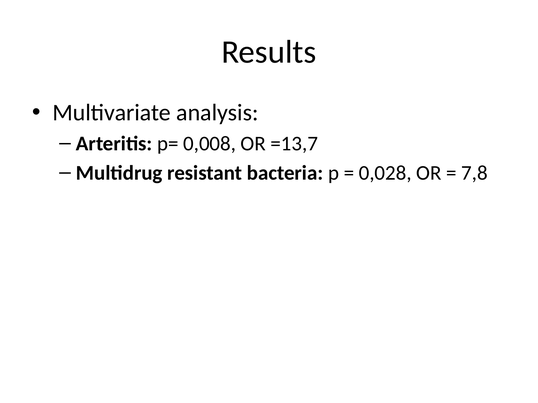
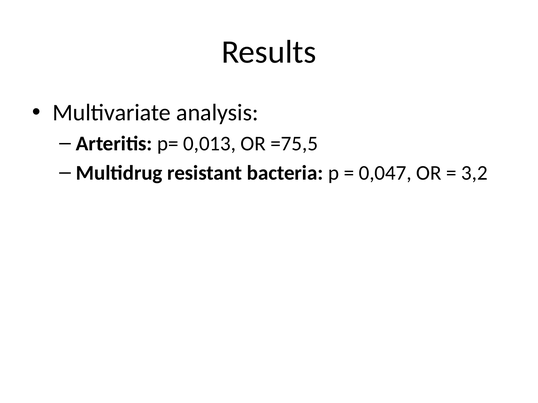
0,008: 0,008 -> 0,013 (210, 144)
=13,7: =13,7 -> =75,5 (294, 144)
0,028: 0,028 -> 0,047 (385, 173)
7,8: 7,8 -> 3,2 (475, 173)
